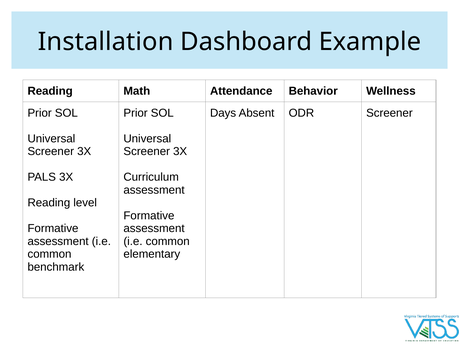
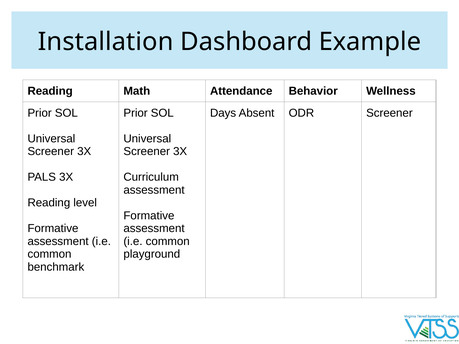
elementary: elementary -> playground (152, 254)
